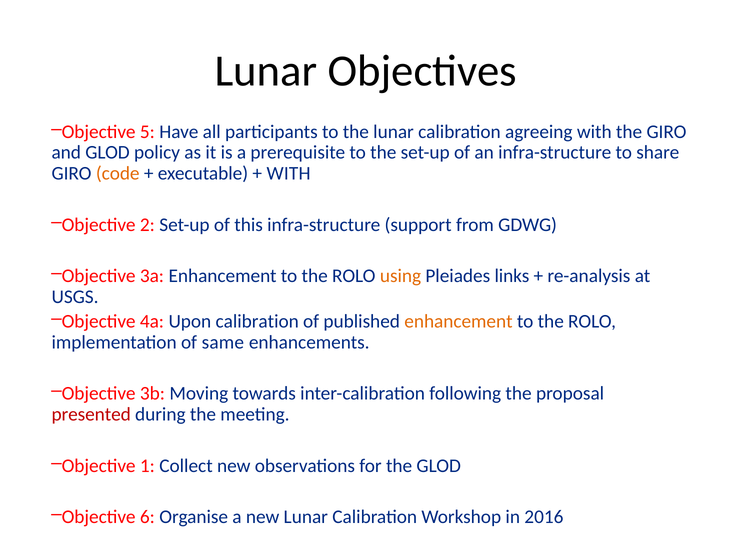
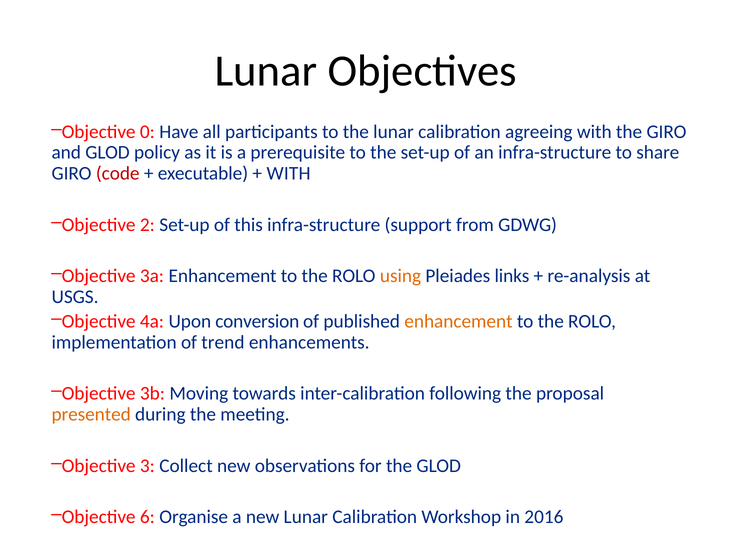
5: 5 -> 0 (147, 132)
code colour: orange -> red (118, 173)
Upon calibration: calibration -> conversion (257, 321)
same: same -> trend (223, 342)
presented colour: red -> orange (91, 414)
1: 1 -> 3 (147, 466)
